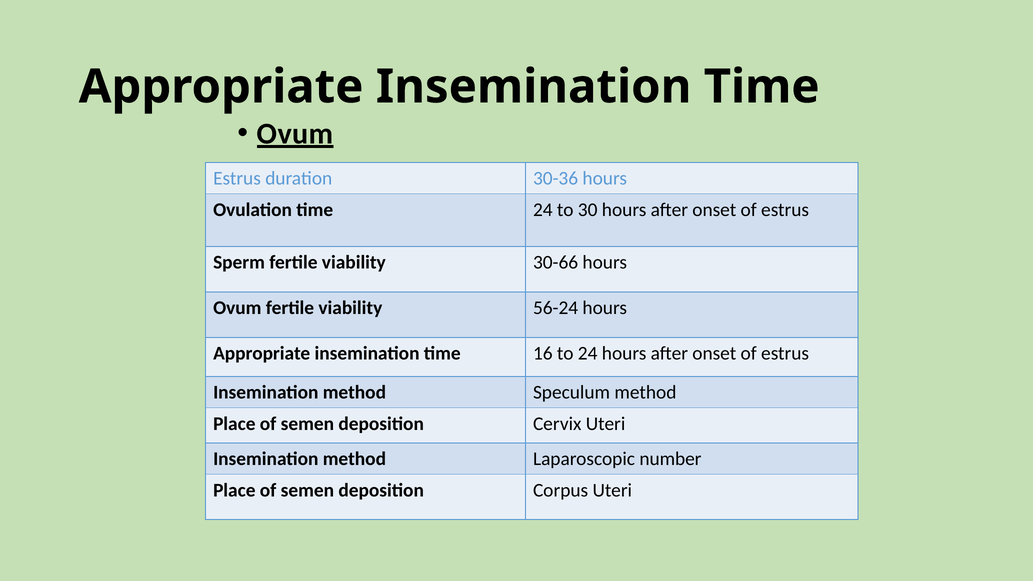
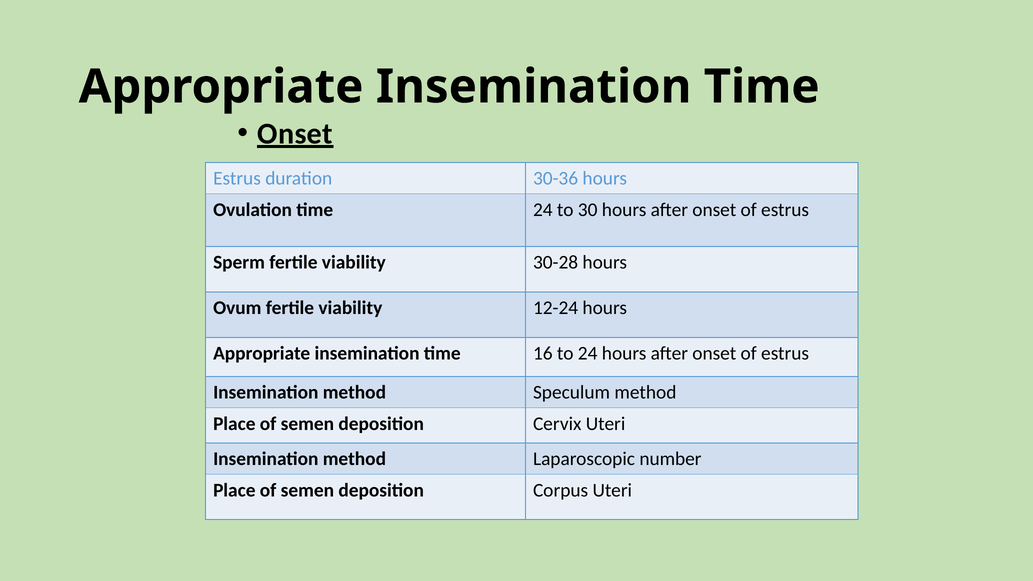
Ovum: Ovum -> Onset (295, 134)
30-66: 30-66 -> 30-28 (556, 262)
56-24: 56-24 -> 12-24 (556, 308)
